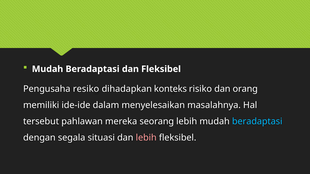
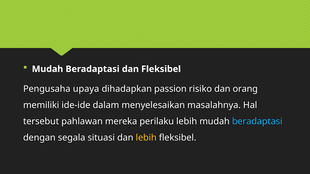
resiko: resiko -> upaya (86, 89)
konteks: konteks -> passion (170, 89)
seorang: seorang -> perilaku (157, 122)
lebih colour: pink -> yellow (146, 138)
